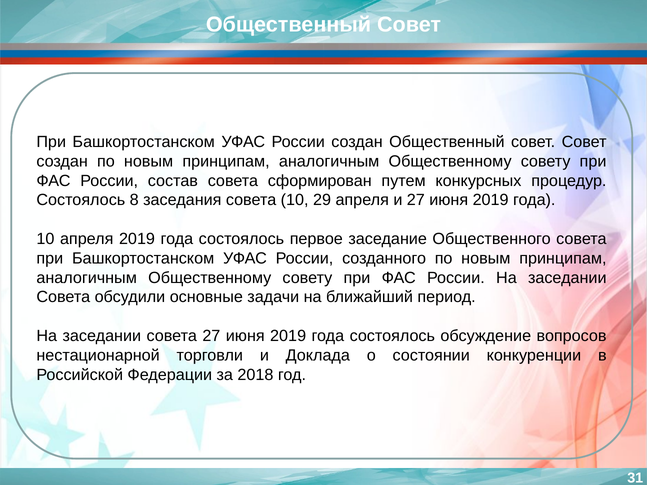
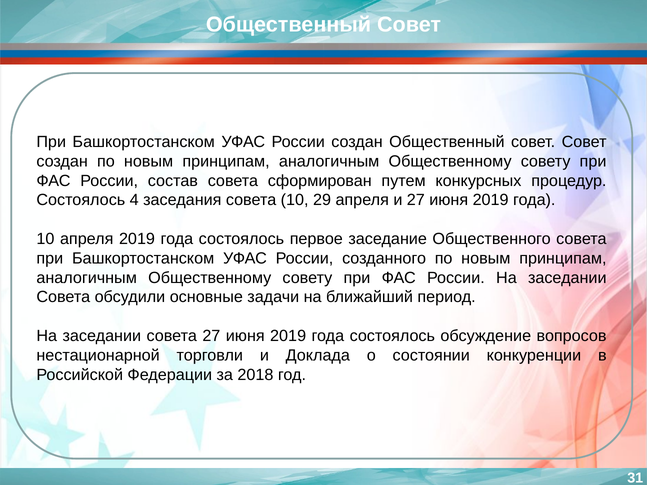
8: 8 -> 4 (134, 200)
